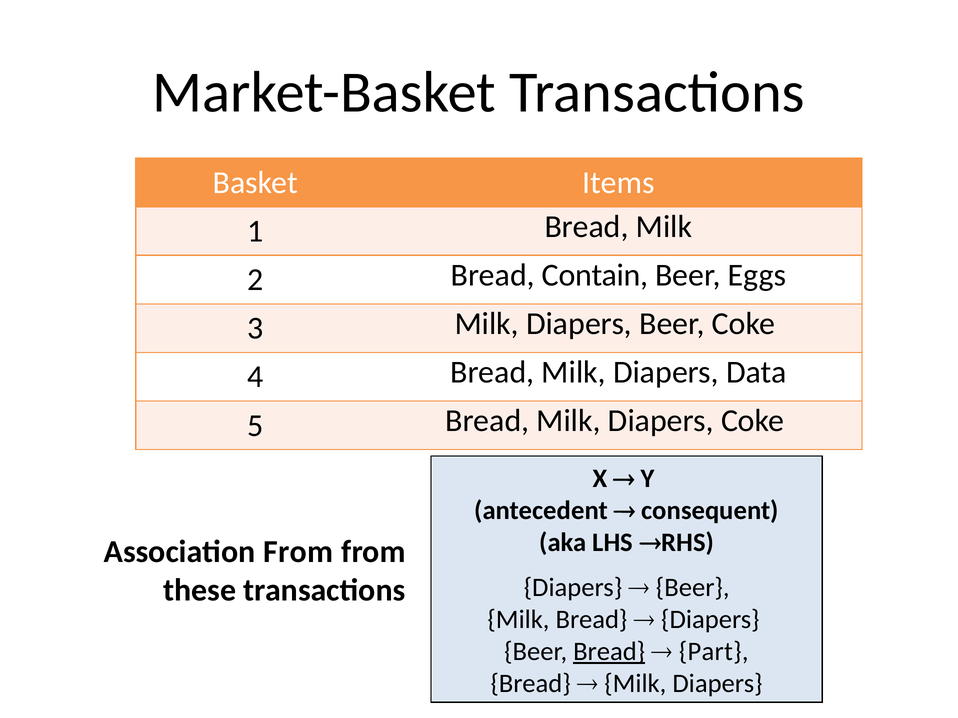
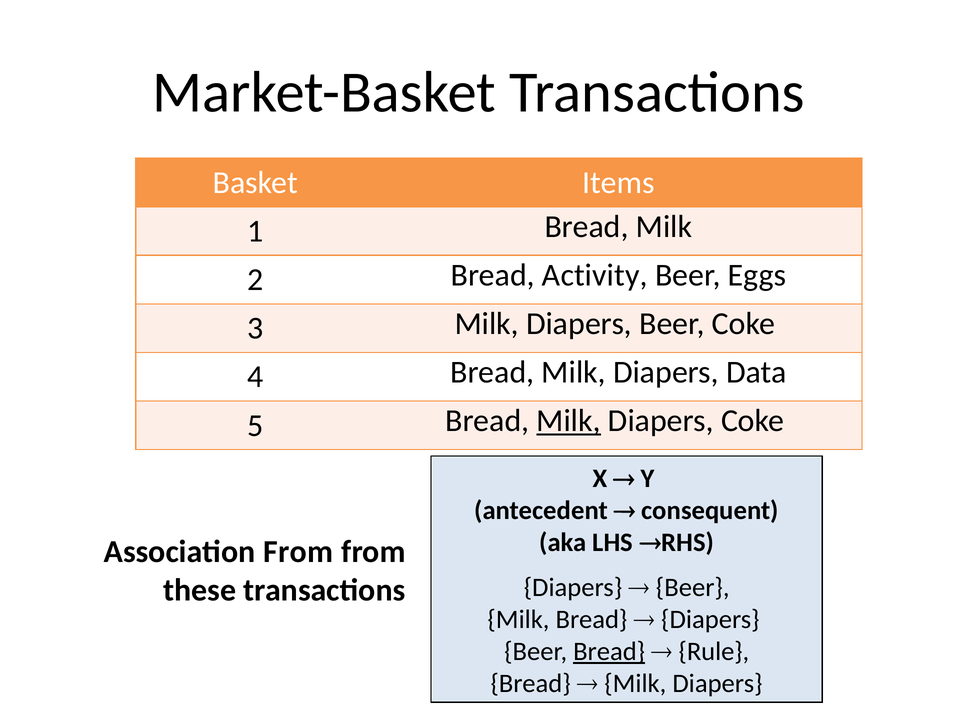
Contain: Contain -> Activity (595, 275)
Milk underline: none -> present (569, 421)
Part: Part -> Rule (714, 652)
